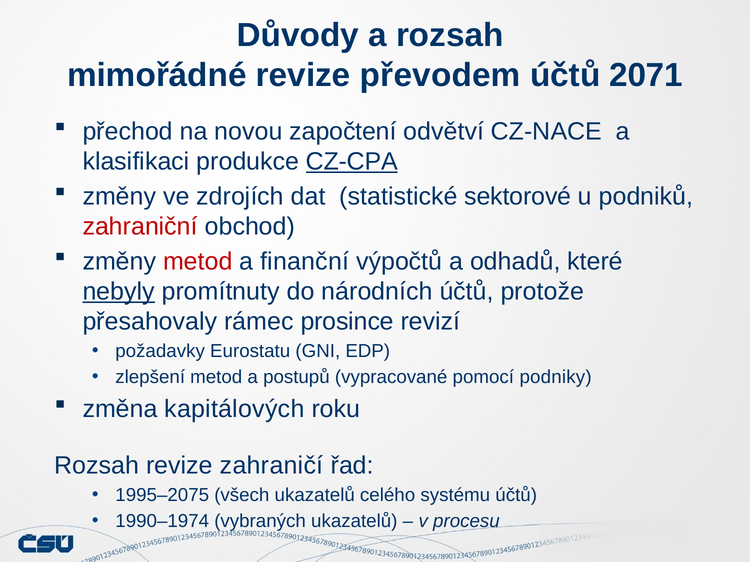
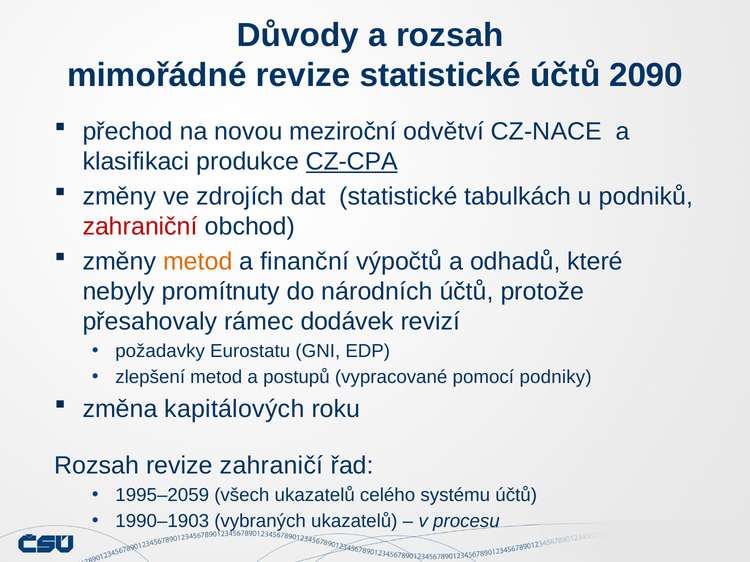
revize převodem: převodem -> statistické (440, 76)
2071: 2071 -> 2090 (646, 76)
započtení: započtení -> meziroční (343, 132)
sektorové: sektorové -> tabulkách (518, 197)
metod colour: red -> orange (198, 262)
nebyly underline: present -> none (119, 292)
prosince: prosince -> dodávek (347, 322)
1995–2075: 1995–2075 -> 1995–2059 (162, 495)
1990–1974: 1990–1974 -> 1990–1903 (162, 522)
